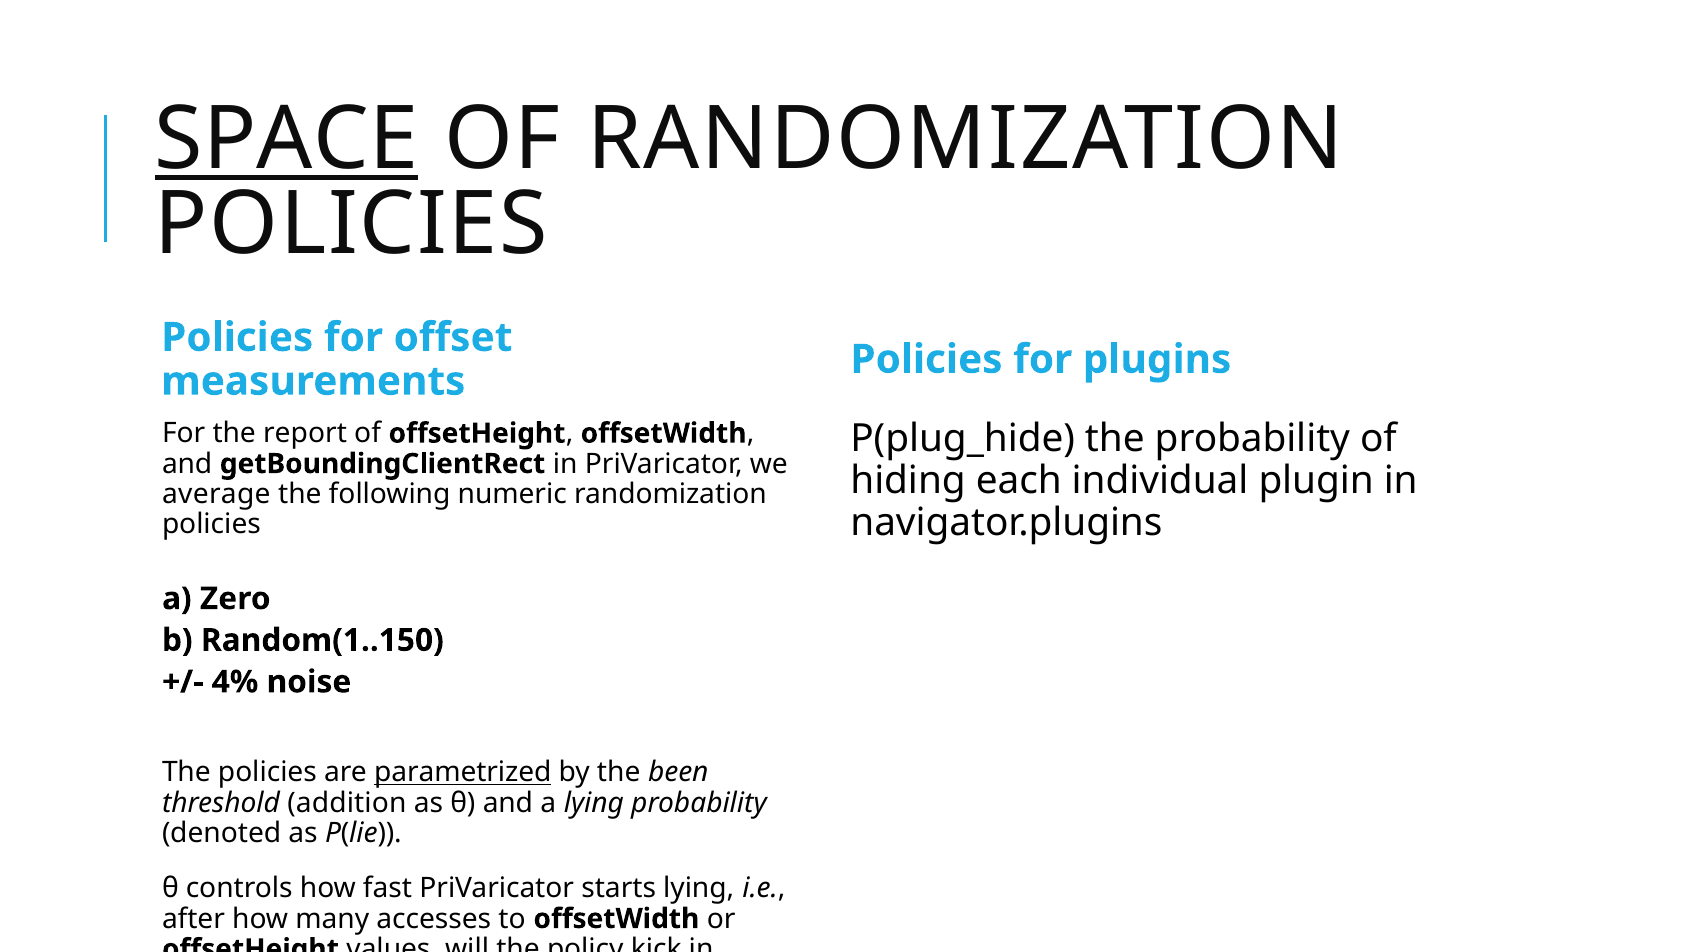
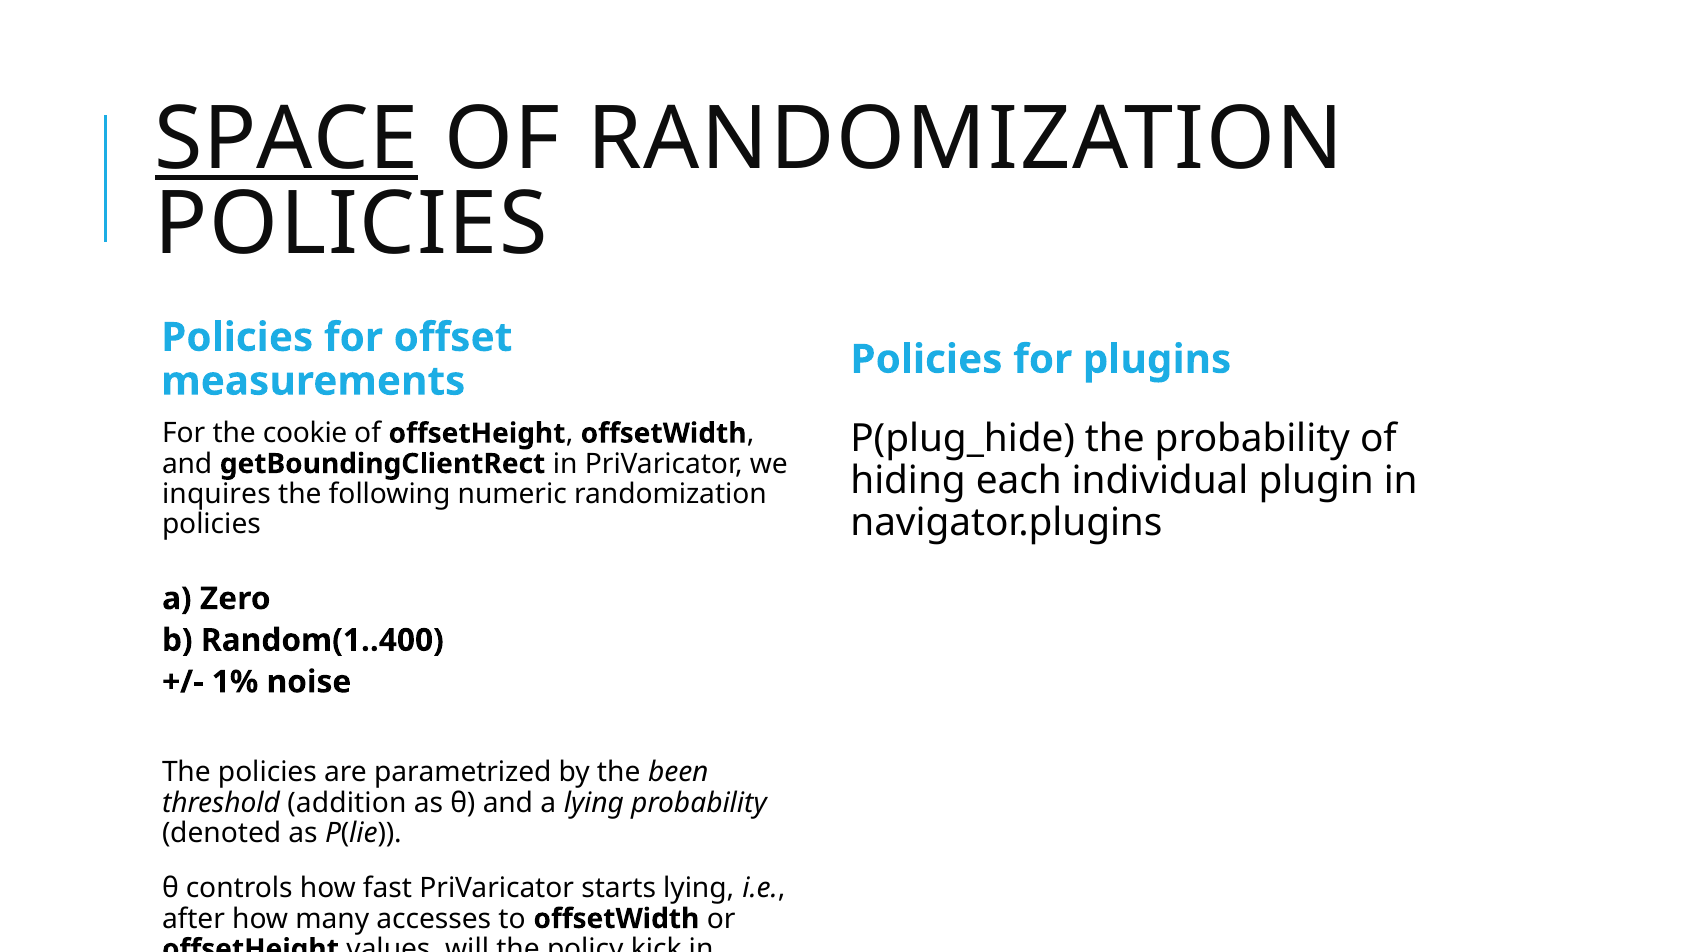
report: report -> cookie (305, 433)
average: average -> inquires (216, 494)
Random(1..150: Random(1..150 -> Random(1..400 (322, 640)
4%: 4% -> 1% (235, 682)
parametrized underline: present -> none (463, 772)
